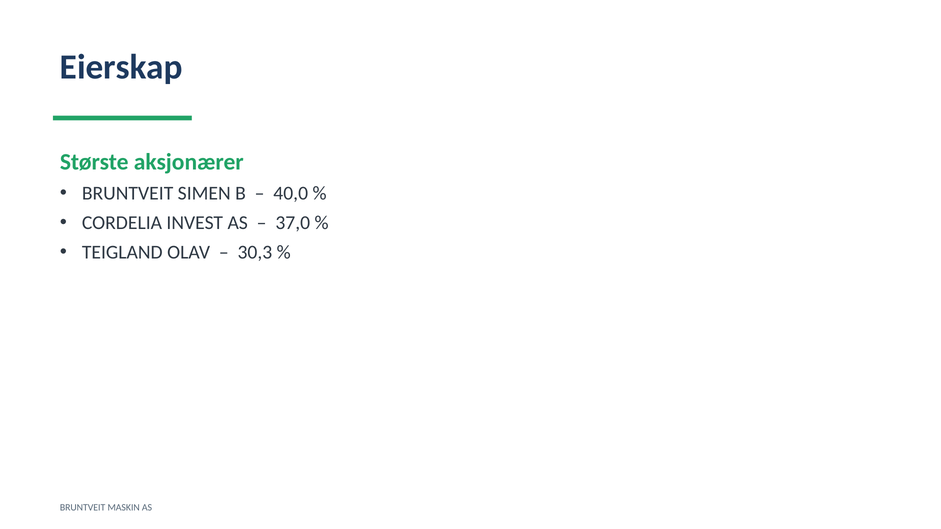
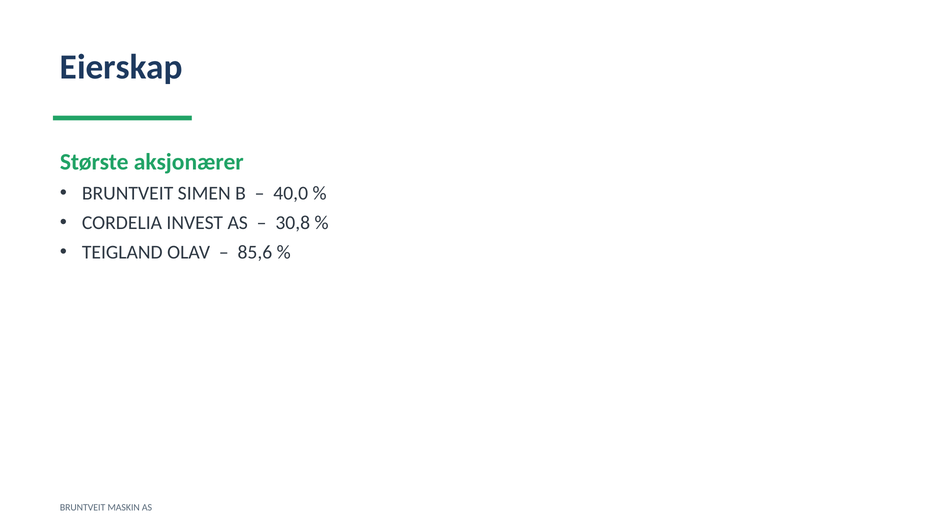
37,0: 37,0 -> 30,8 (293, 223)
30,3: 30,3 -> 85,6 (255, 252)
